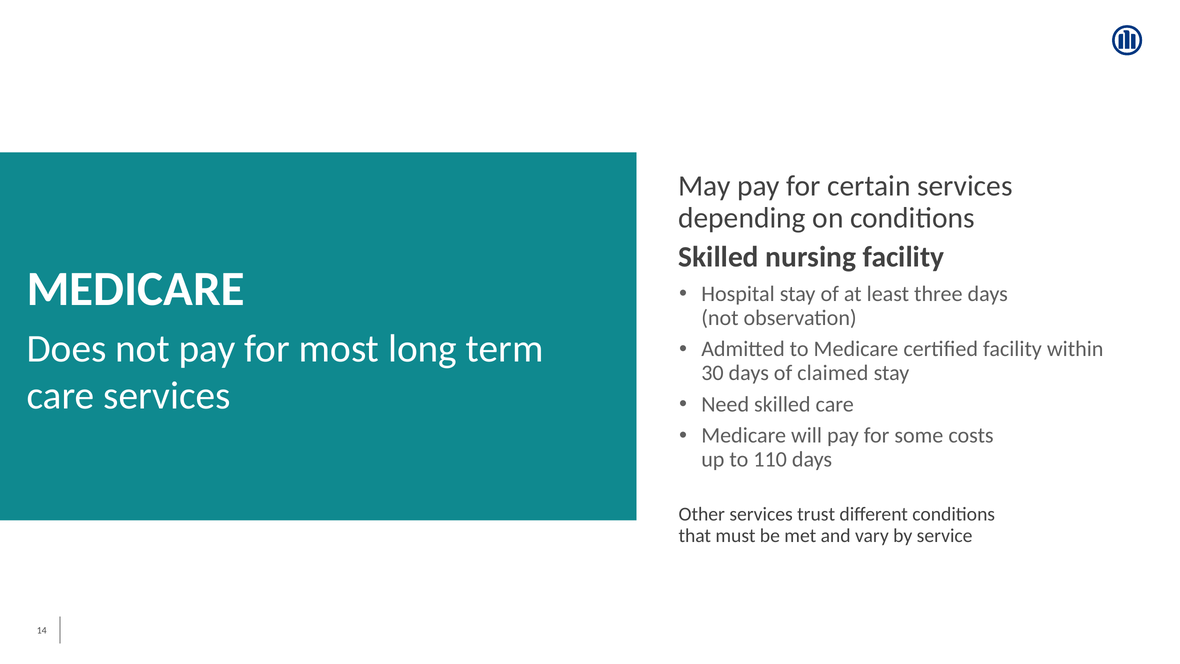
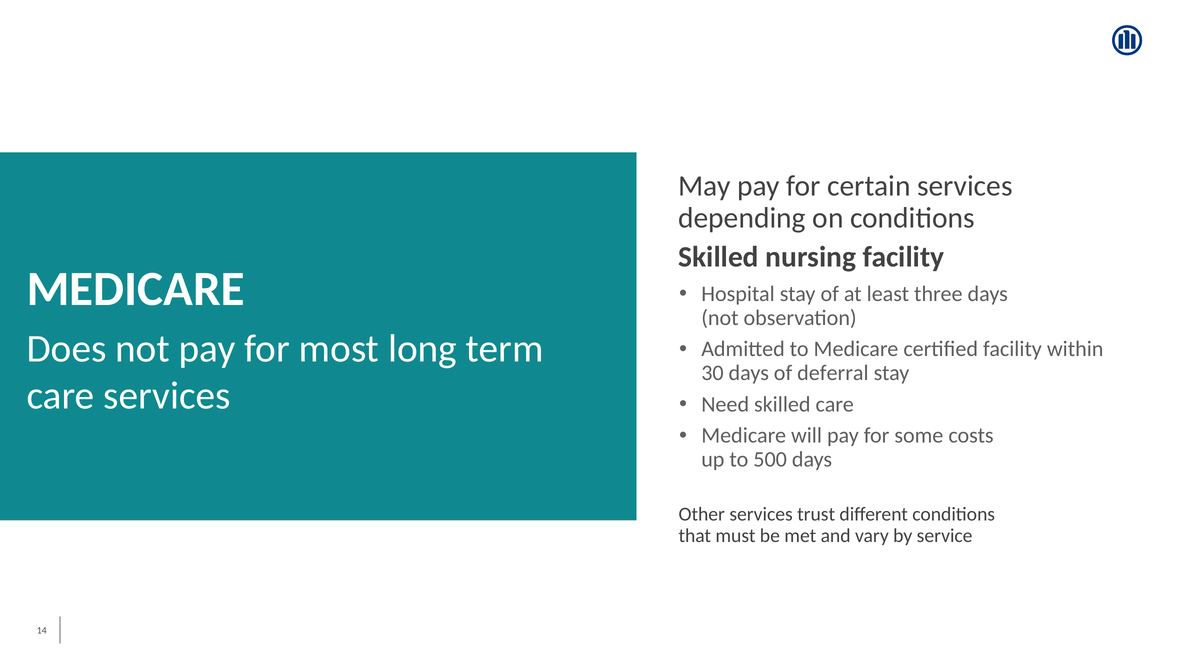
claimed: claimed -> deferral (833, 373)
110: 110 -> 500 (770, 459)
